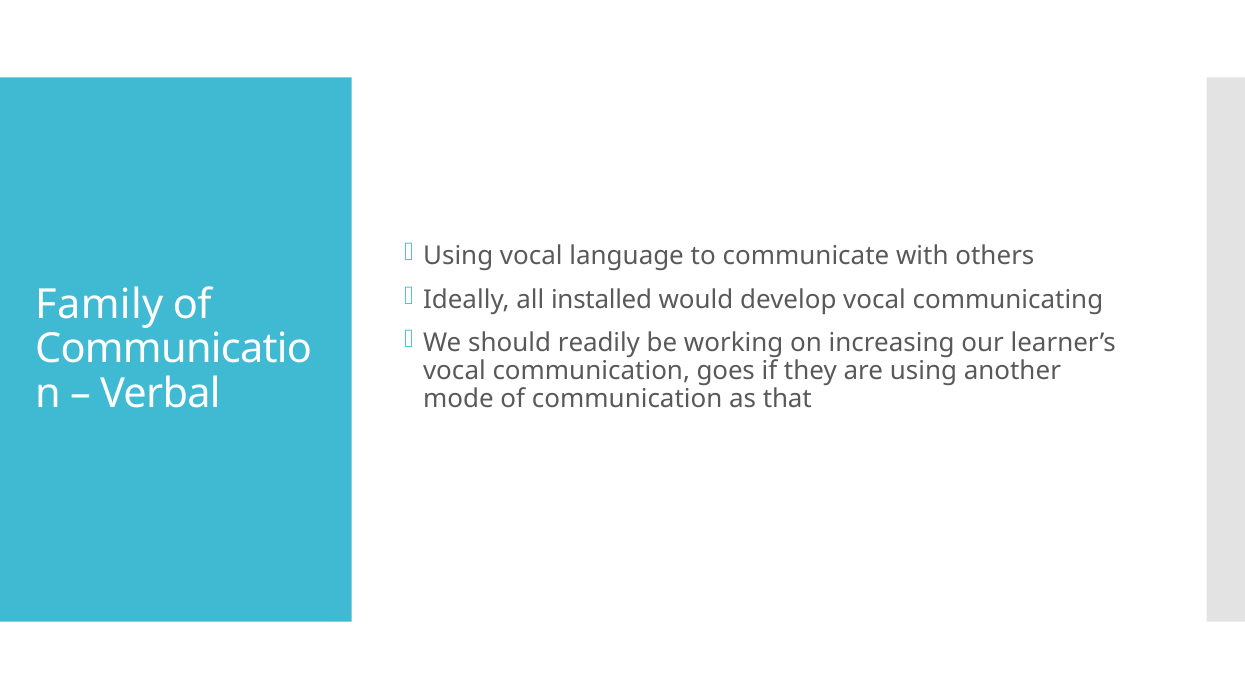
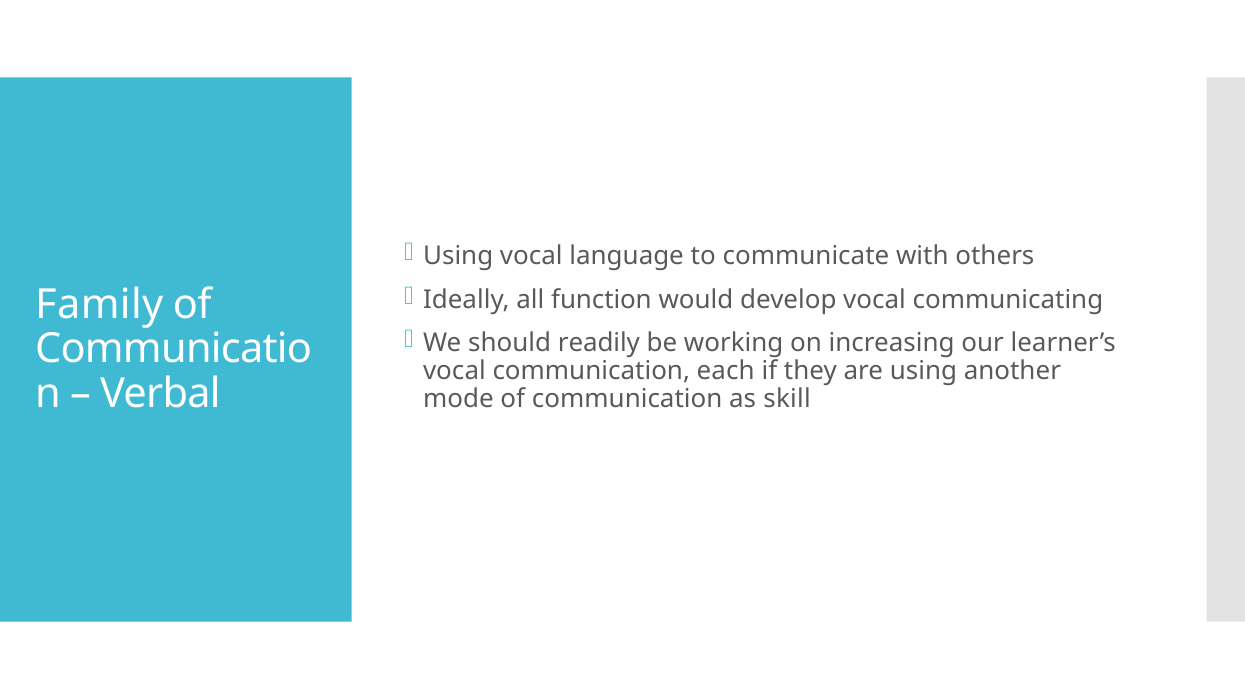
installed: installed -> function (601, 300)
goes: goes -> each (726, 371)
that: that -> skill (787, 399)
